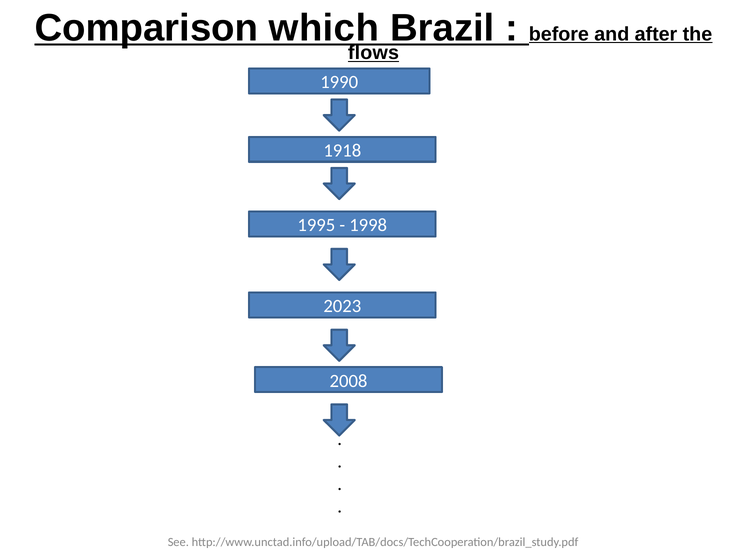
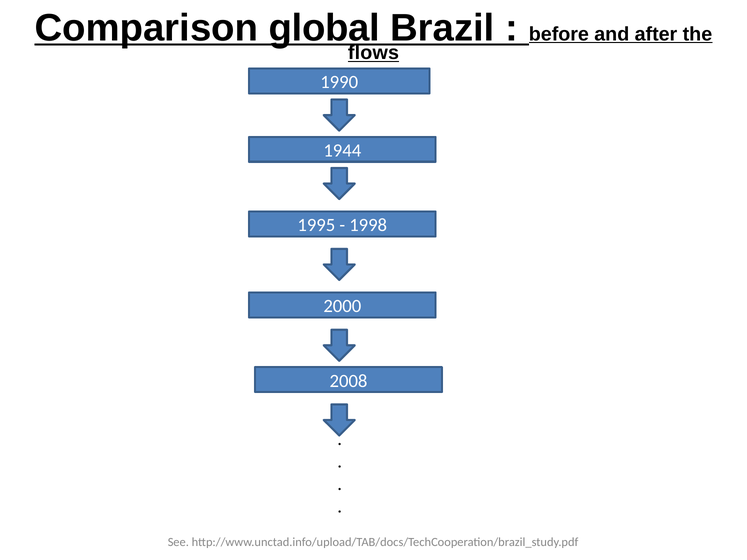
which: which -> global (324, 28)
1918: 1918 -> 1944 (342, 151)
2023: 2023 -> 2000 (342, 306)
